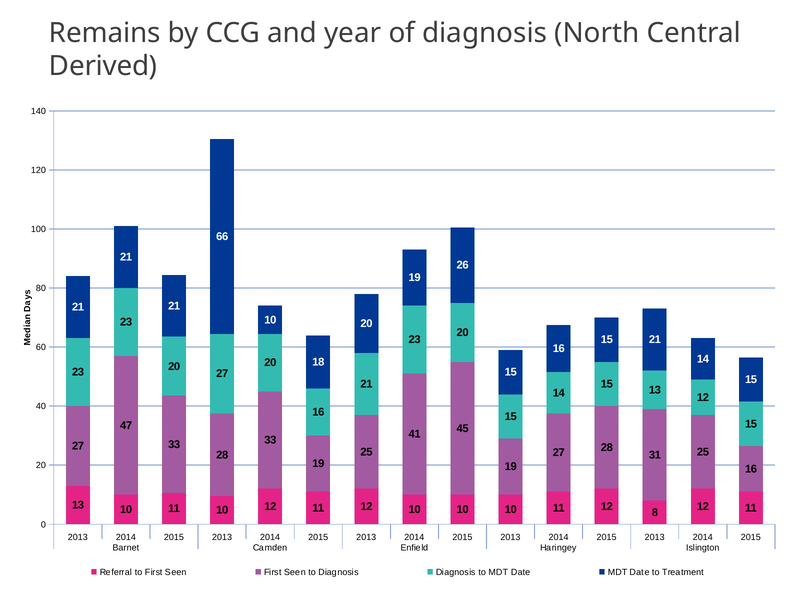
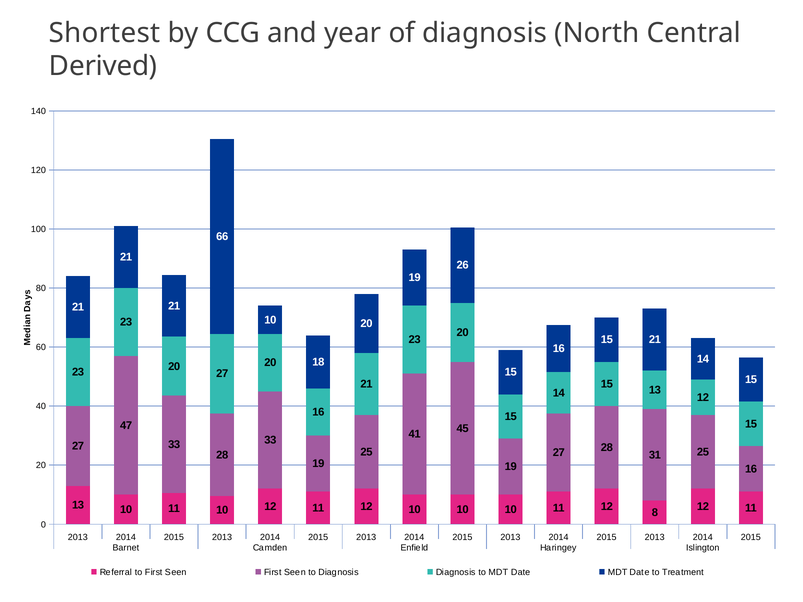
Remains: Remains -> Shortest (105, 33)
